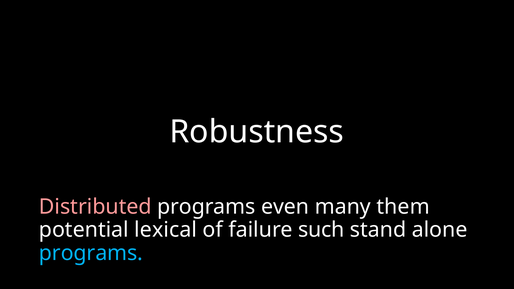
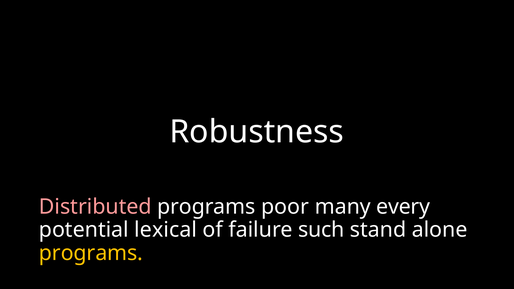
even: even -> poor (285, 207)
them: them -> every (403, 207)
programs colour: light blue -> yellow (91, 253)
